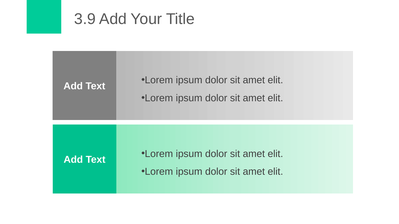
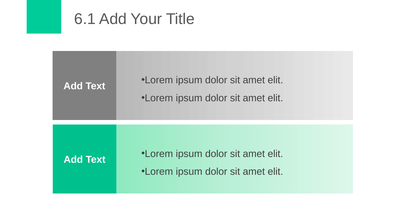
3.9: 3.9 -> 6.1 (85, 19)
